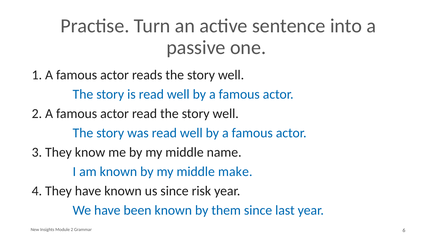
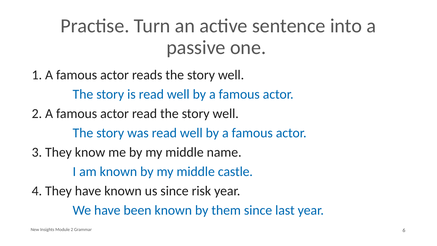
make: make -> castle (235, 171)
